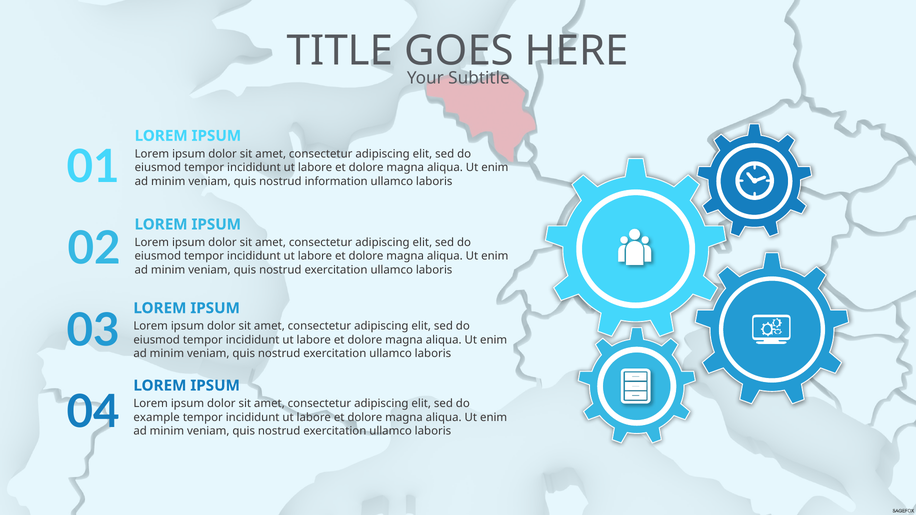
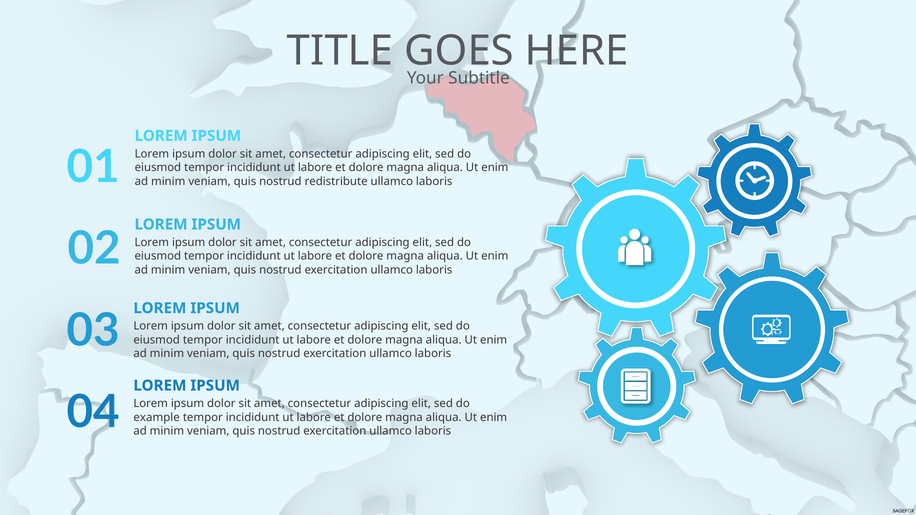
information: information -> redistribute (336, 181)
